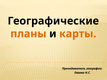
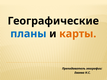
планы colour: orange -> blue (28, 34)
